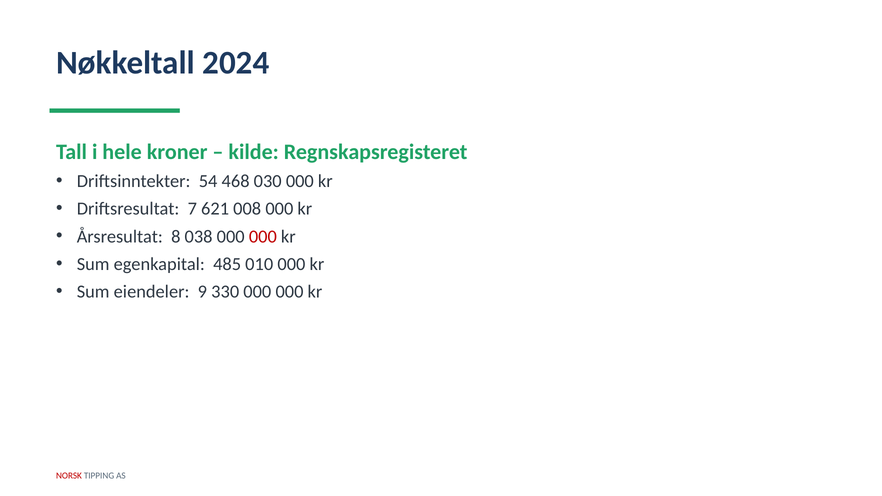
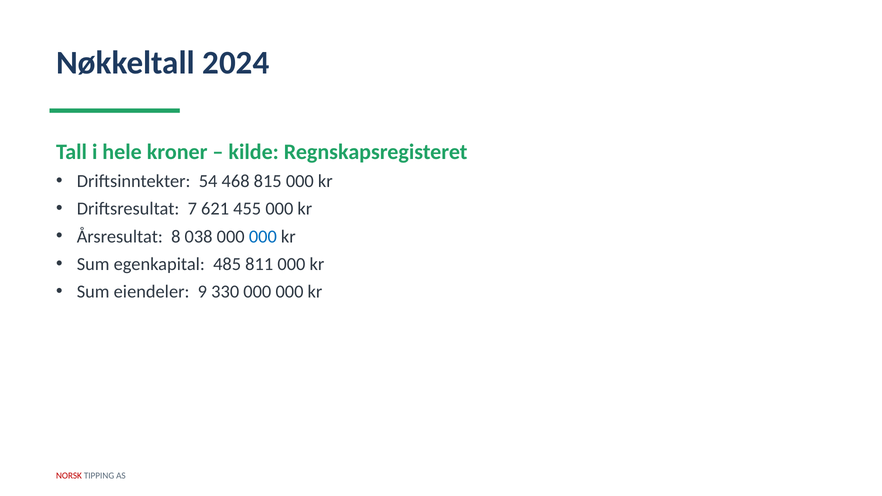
030: 030 -> 815 (268, 181)
008: 008 -> 455 (247, 209)
000 colour: red -> blue (263, 237)
010: 010 -> 811 (259, 264)
